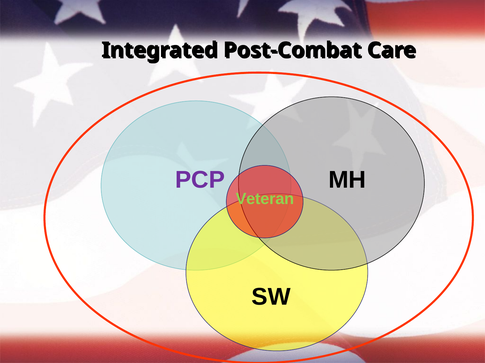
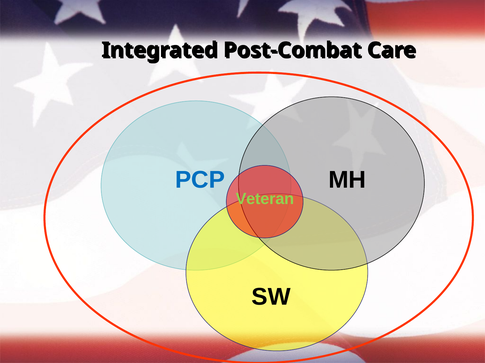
PCP colour: purple -> blue (200, 180)
